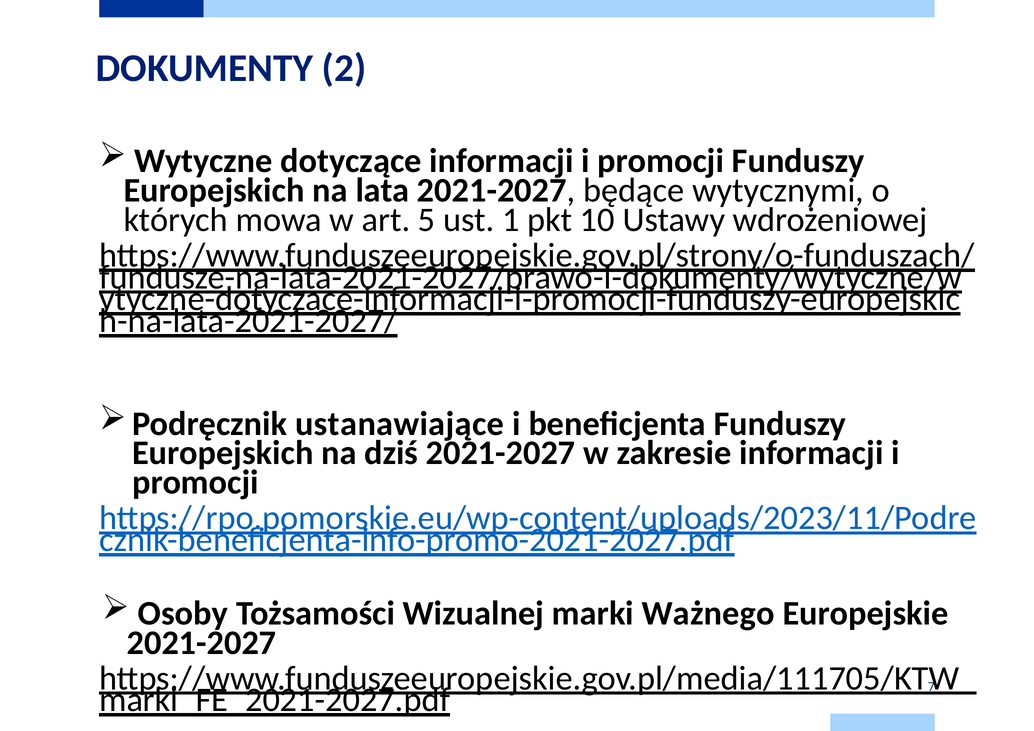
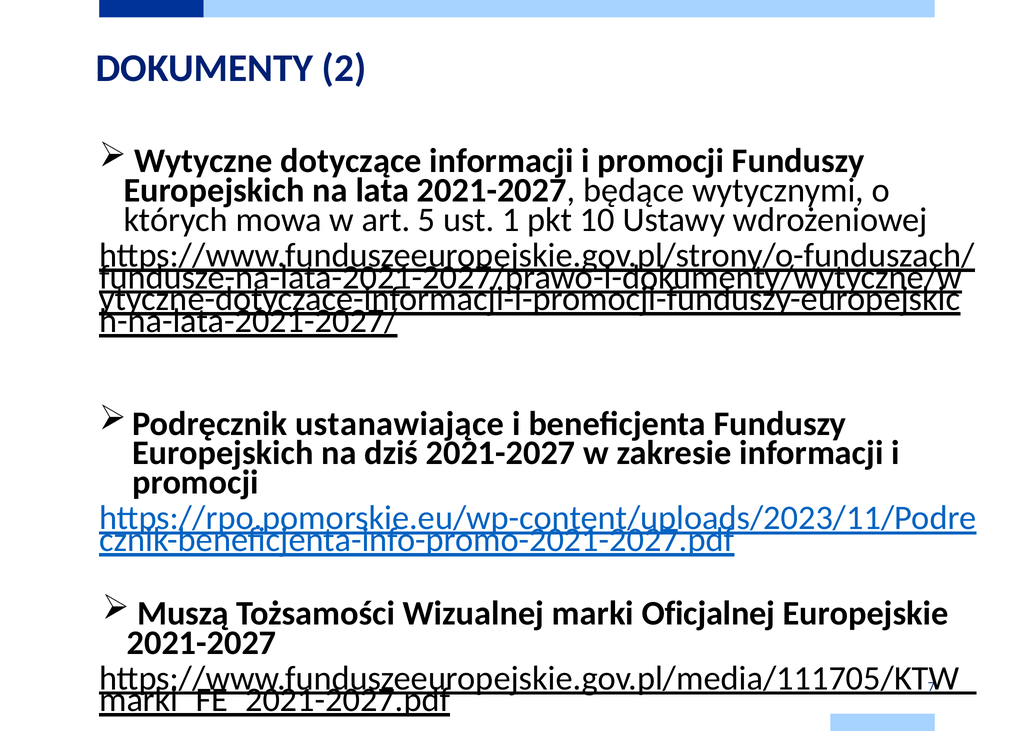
Osoby: Osoby -> Muszą (183, 613)
Ważnego: Ważnego -> Oficjalnej (708, 613)
